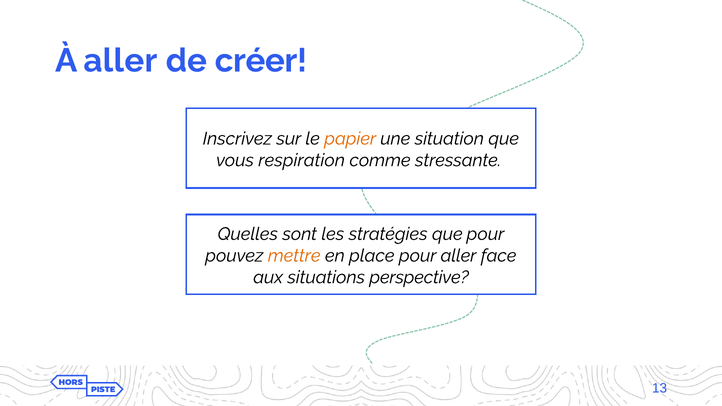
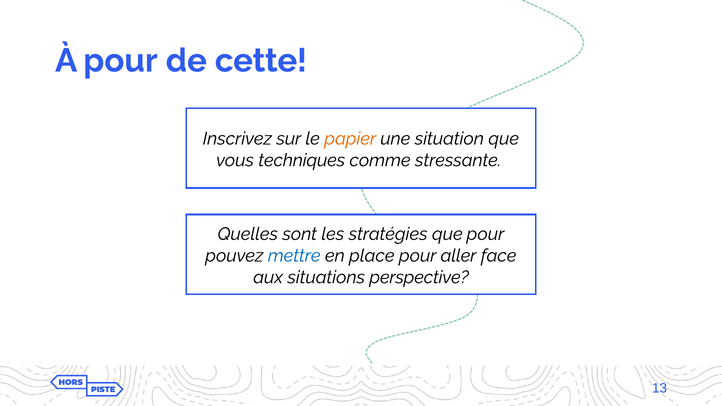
À aller: aller -> pour (120, 61)
créer: créer -> cette (261, 61)
respiration: respiration -> techniques (302, 160)
mettre colour: orange -> blue (294, 256)
